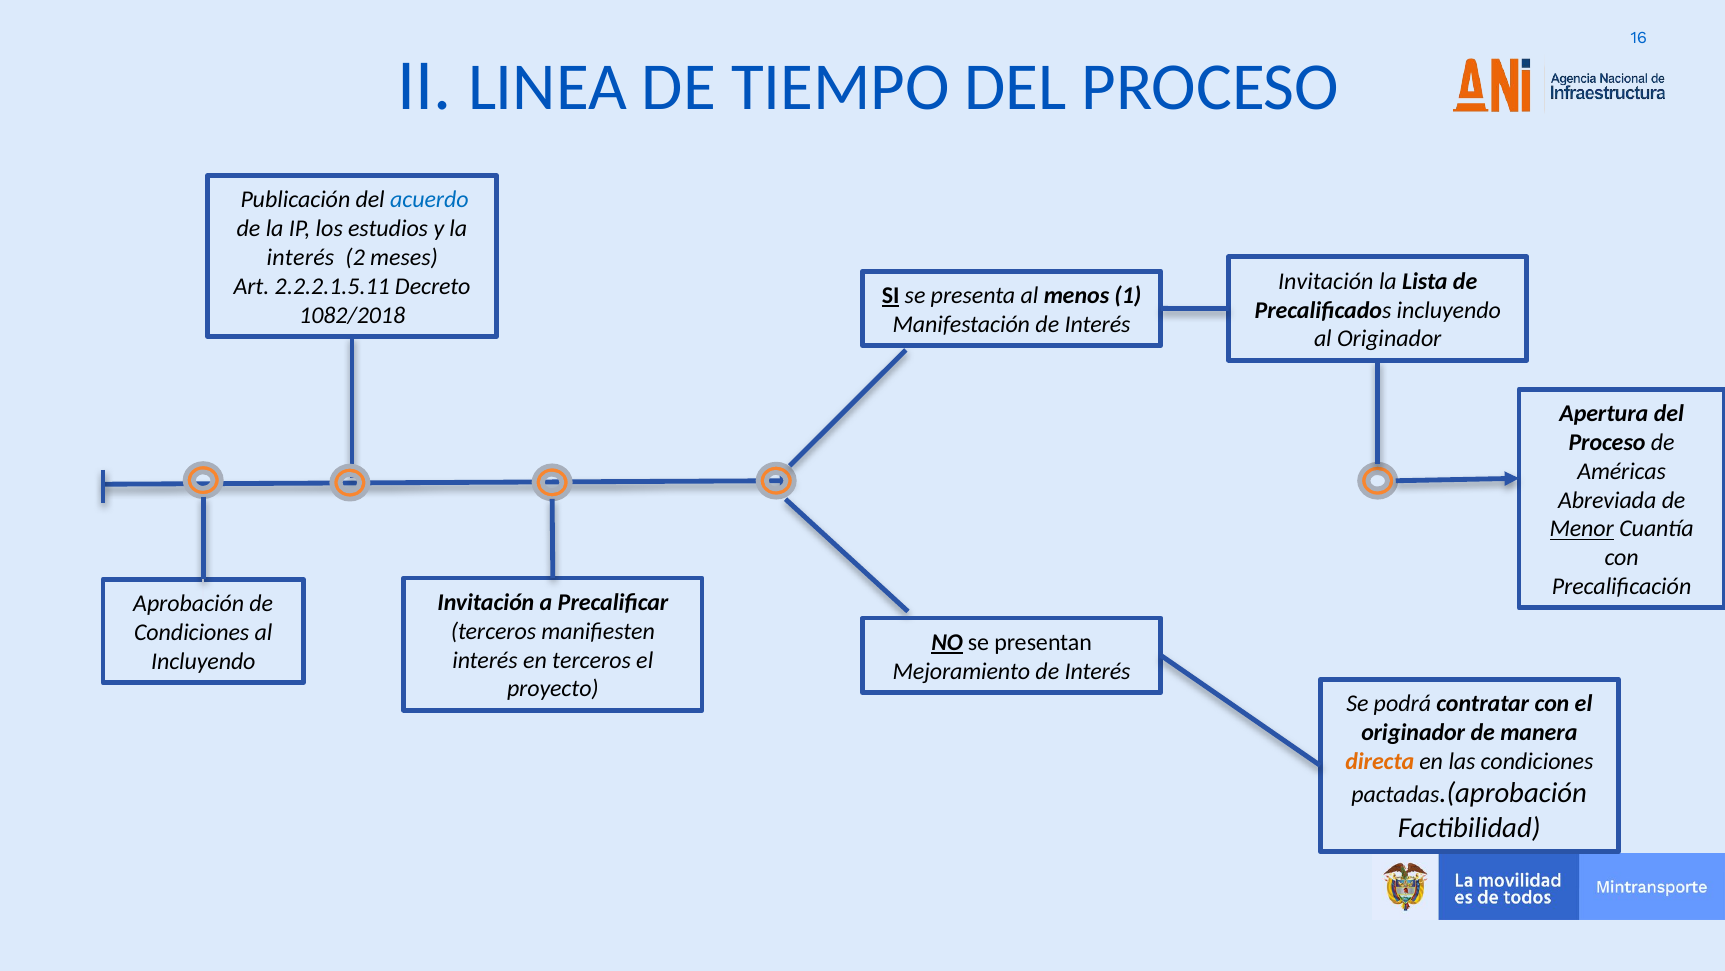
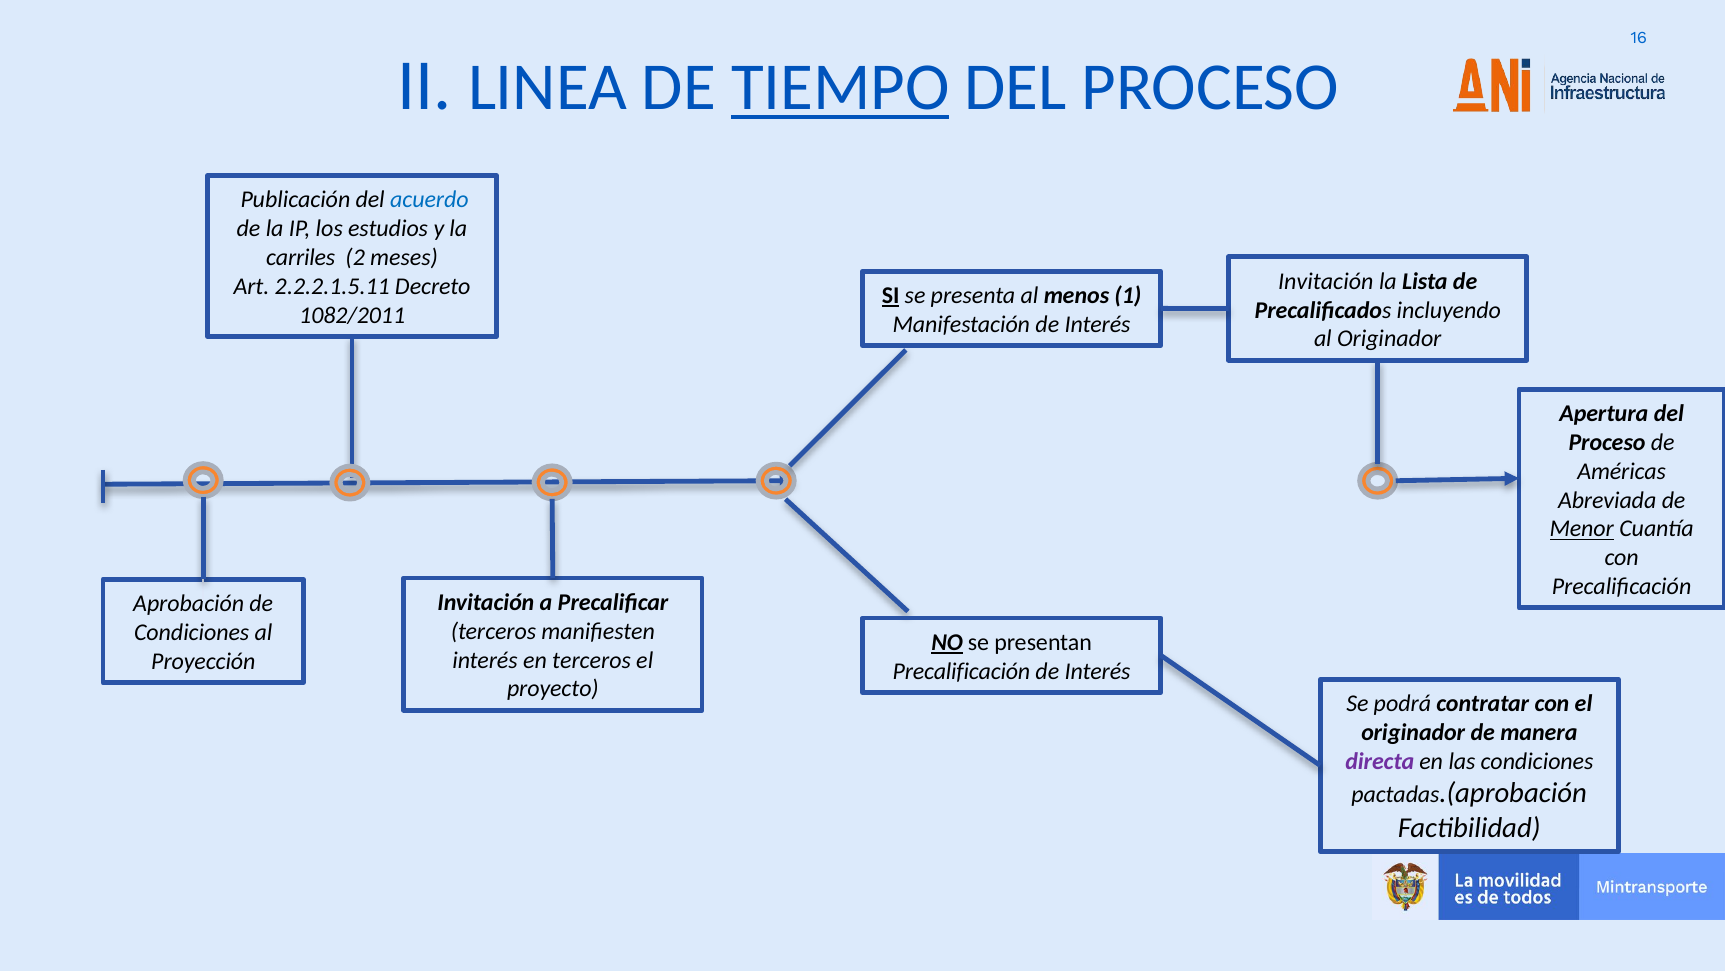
TIEMPO underline: none -> present (840, 88)
interés: interés -> carriles (301, 257)
1082/2018: 1082/2018 -> 1082/2011 (352, 315)
Incluyendo: Incluyendo -> Proyección (203, 661)
Mejoramiento: Mejoramiento -> Precalificación (961, 671)
directa colour: orange -> purple (1380, 761)
